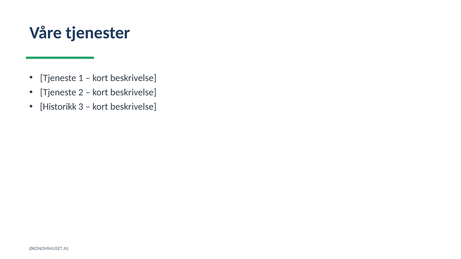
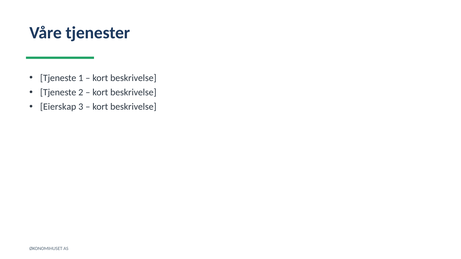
Historikk: Historikk -> Eierskap (58, 107)
